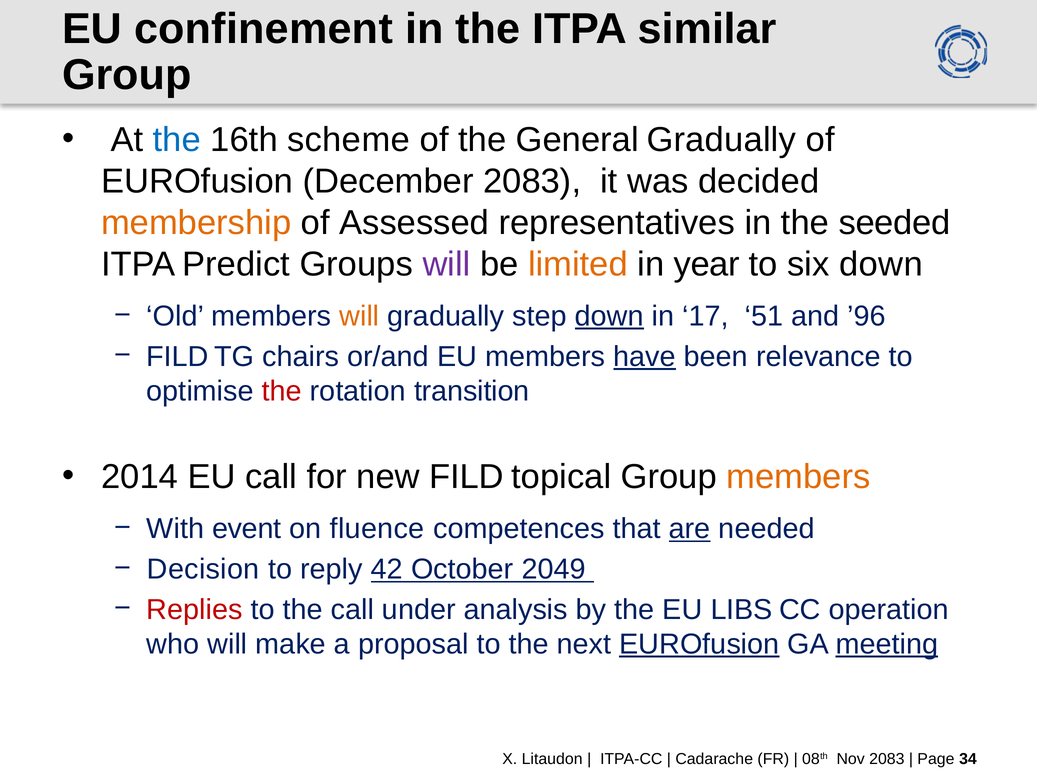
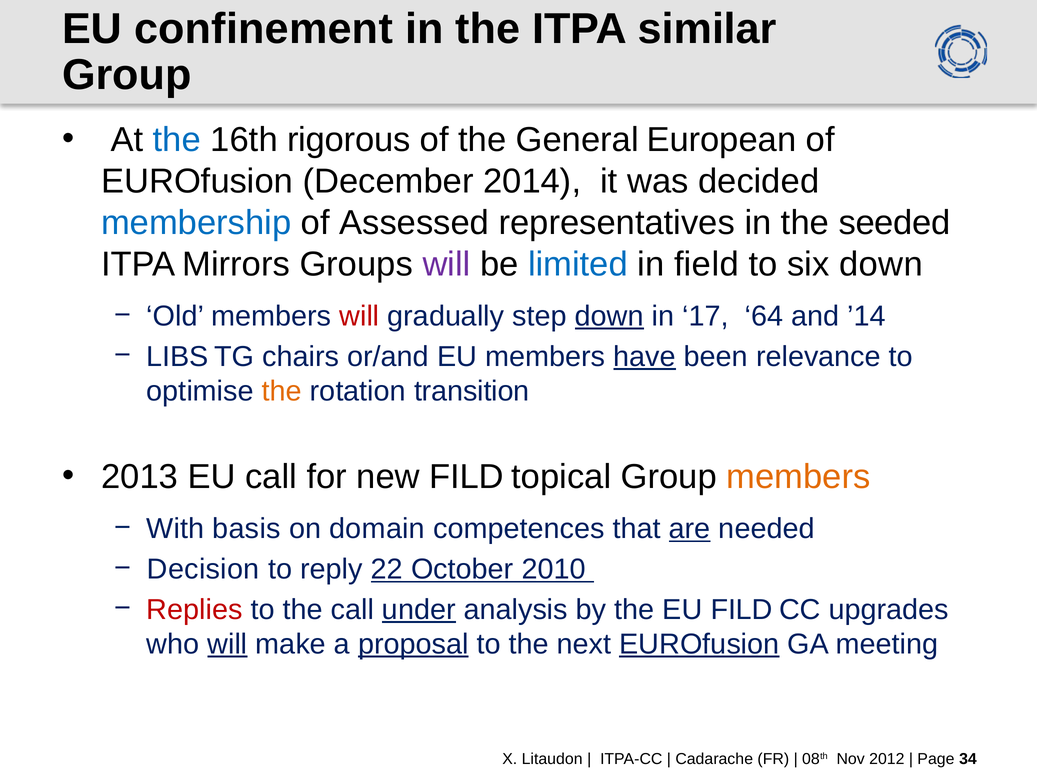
scheme: scheme -> rigorous (349, 140)
General Gradually: Gradually -> European (721, 140)
December 2083: 2083 -> 2014 (532, 181)
membership colour: orange -> blue (196, 223)
Predict: Predict -> Mirrors (236, 264)
limited colour: orange -> blue (578, 264)
year: year -> field (706, 264)
will colour: orange -> red (359, 316)
51: 51 -> 64 (764, 316)
’96: ’96 -> ’14 (867, 316)
FILD: FILD -> LIBS (177, 356)
the colour: red -> orange (282, 391)
2014: 2014 -> 2013 (140, 477)
event: event -> basis (246, 529)
fluence: fluence -> domain (377, 529)
42: 42 -> 22 (387, 569)
2049: 2049 -> 2010 (554, 569)
under underline: none -> present (419, 609)
EU LIBS: LIBS -> FILD (742, 609)
operation: operation -> upgrades (889, 609)
will underline: none -> present (227, 644)
proposal underline: none -> present (413, 644)
meeting underline: present -> none (887, 644)
2083: 2083 -> 2012 (887, 759)
